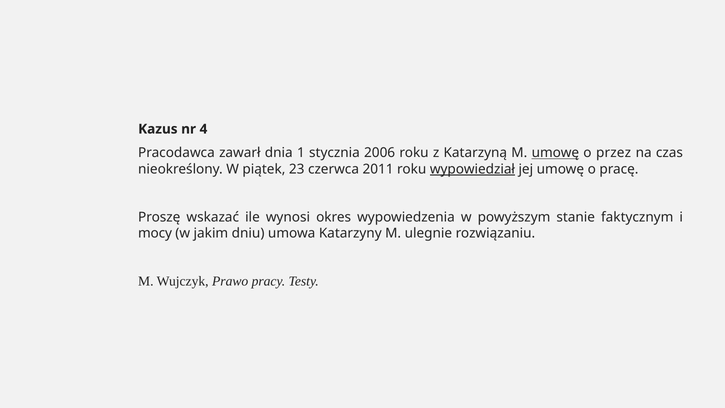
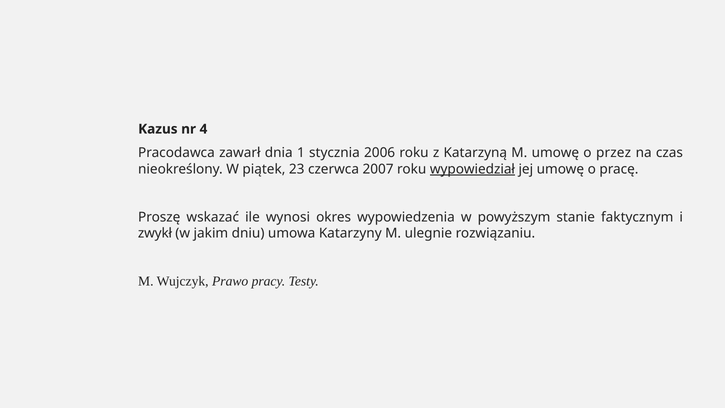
umowę underline: present -> none (555, 153)
2011: 2011 -> 2007 (378, 169)
mocy: mocy -> zwykł (155, 233)
